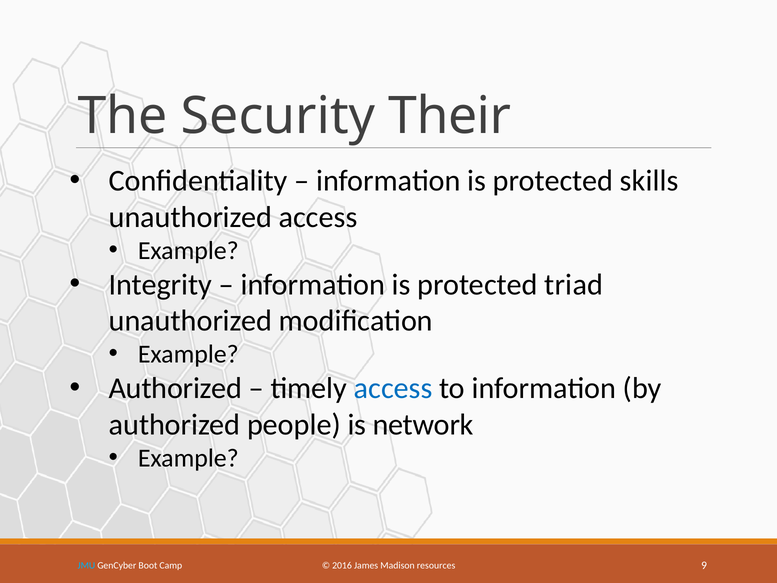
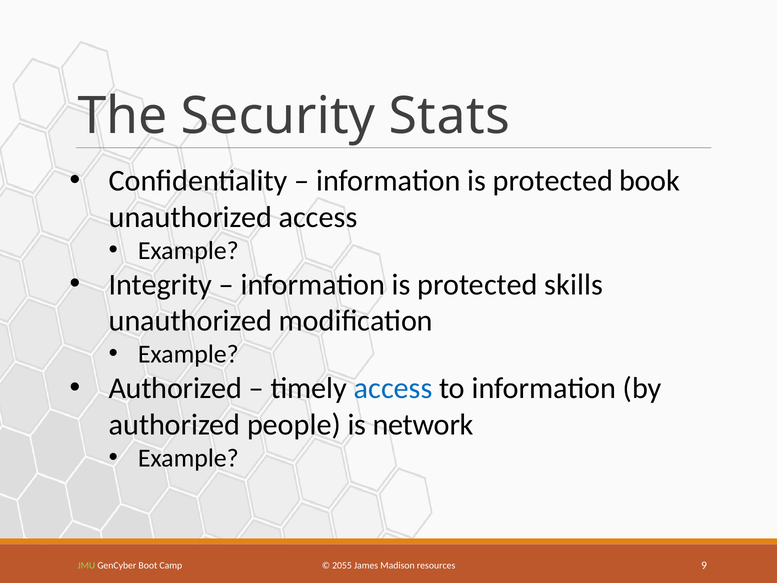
Their: Their -> Stats (449, 116)
skills: skills -> book (650, 181)
triad: triad -> skills (574, 285)
JMU colour: light blue -> light green (86, 565)
2016: 2016 -> 2055 (342, 565)
